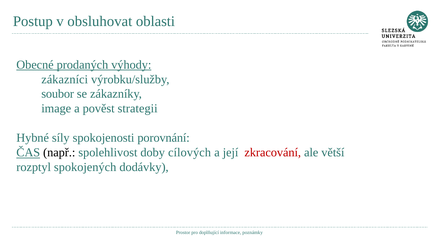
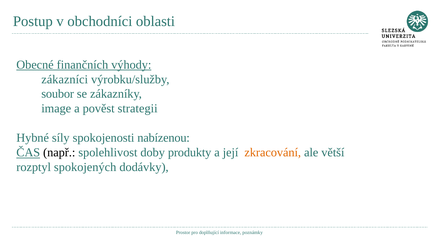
obsluhovat: obsluhovat -> obchodníci (100, 21)
prodaných: prodaných -> finančních (82, 65)
porovnání: porovnání -> nabízenou (164, 138)
cílových: cílových -> produkty (190, 152)
zkracování colour: red -> orange (273, 152)
